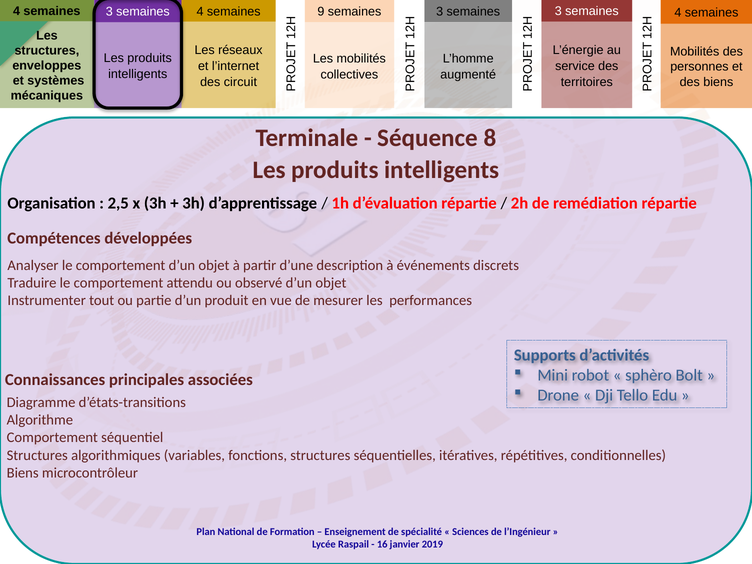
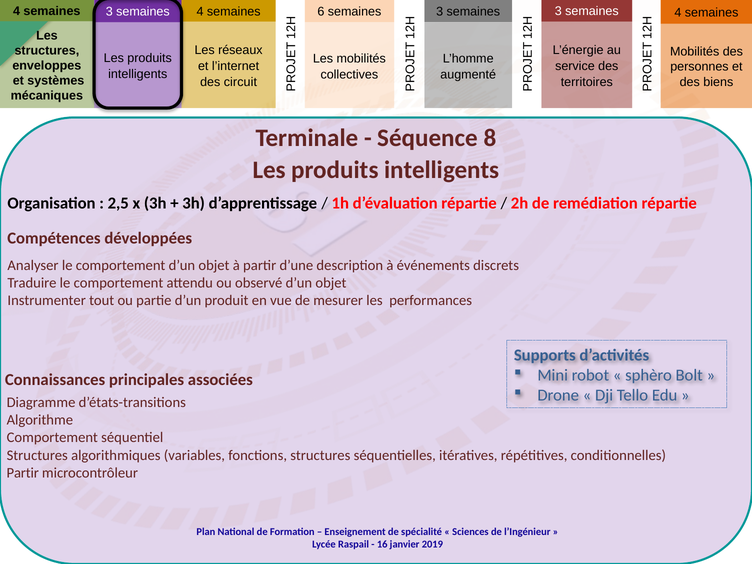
9: 9 -> 6 (321, 12)
Biens: Biens -> Partir (23, 473)
